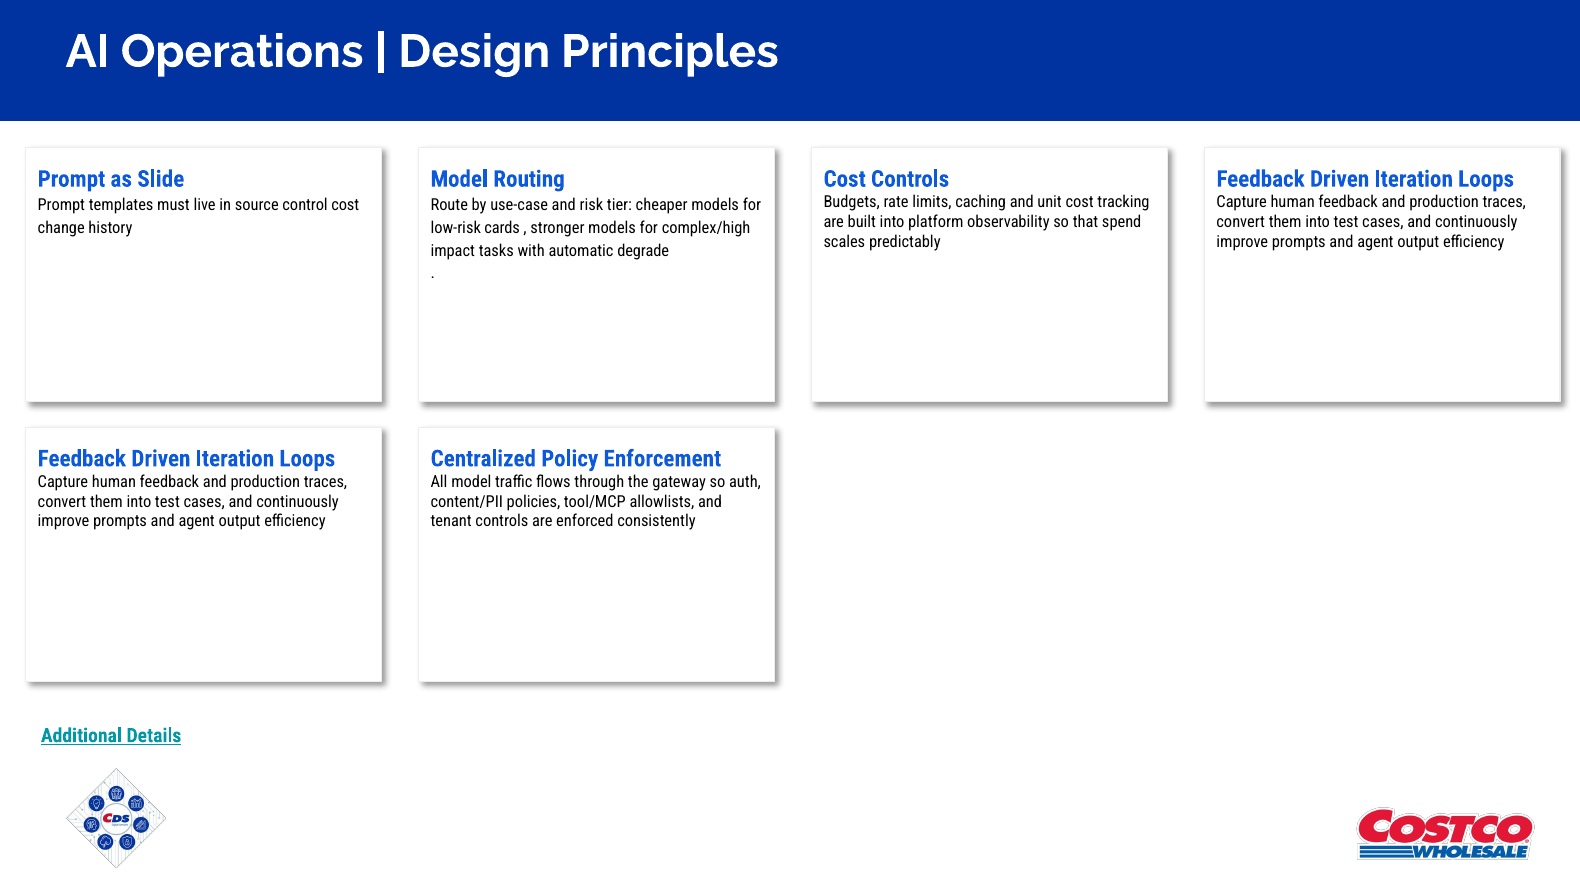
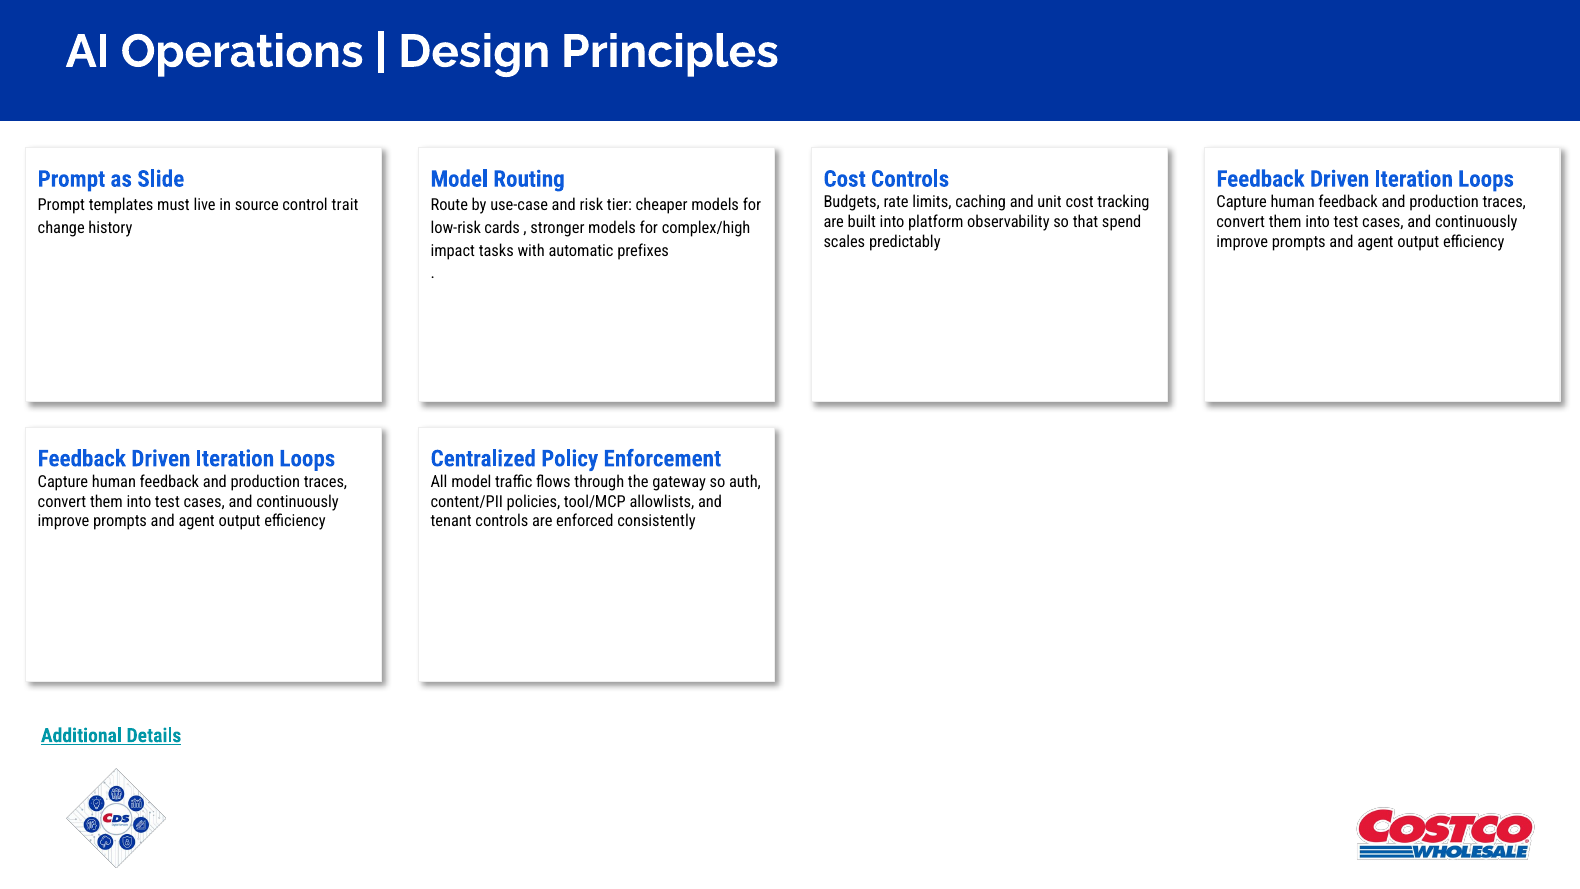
control cost: cost -> trait (345, 205)
degrade: degrade -> prefixes (643, 251)
